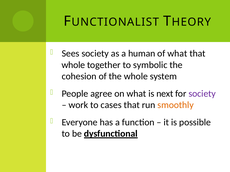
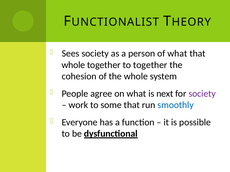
human: human -> person (142, 54)
to symbolic: symbolic -> together (150, 65)
cases: cases -> some (111, 105)
smoothly colour: orange -> blue (176, 105)
